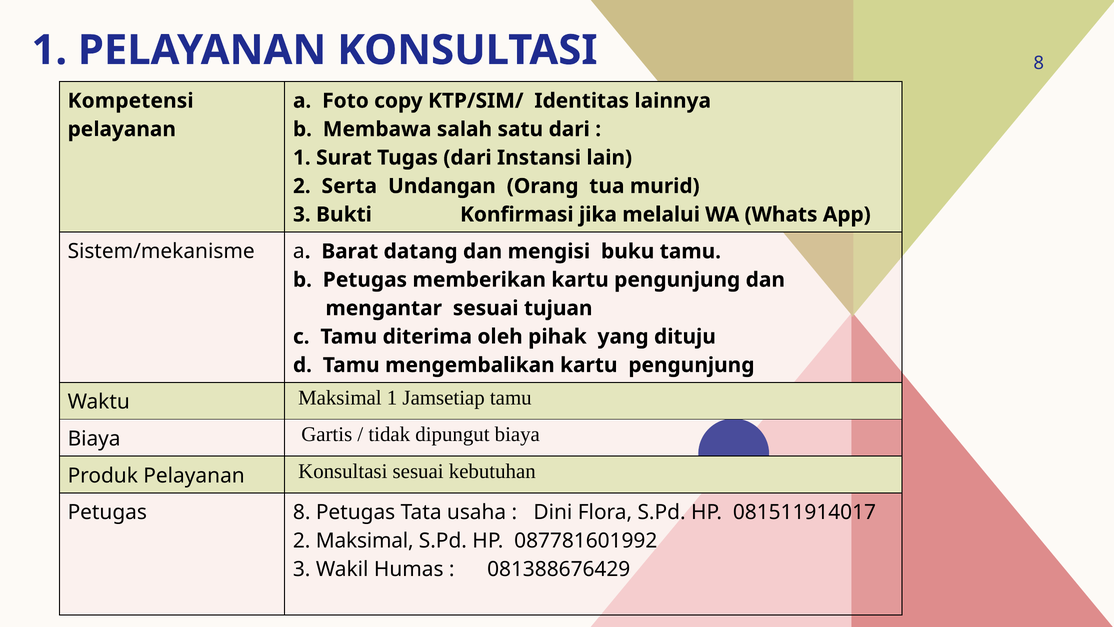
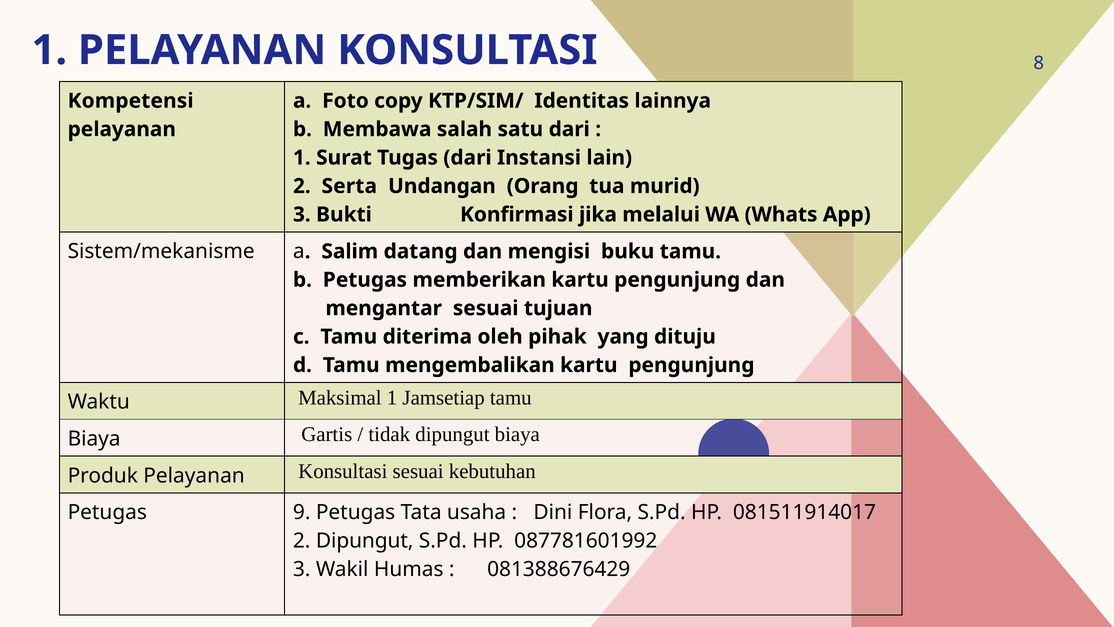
Barat: Barat -> Salim (350, 251)
Petugas 8: 8 -> 9 (302, 512)
2 Maksimal: Maksimal -> Dipungut (365, 541)
